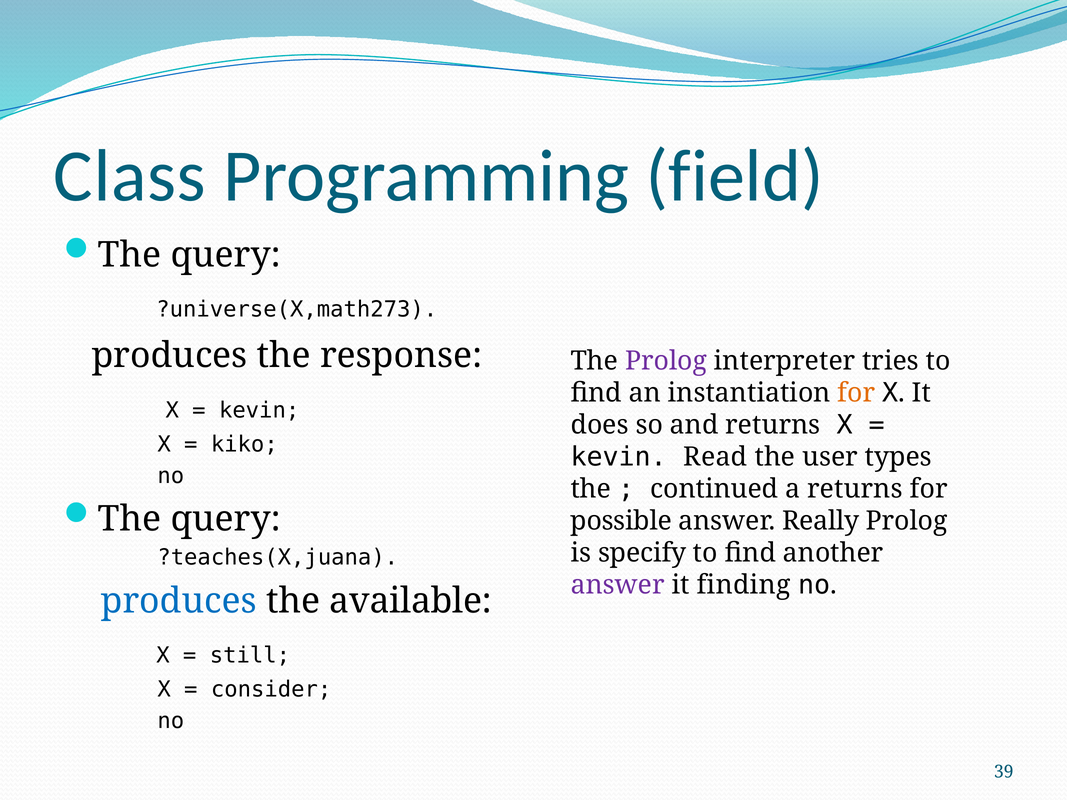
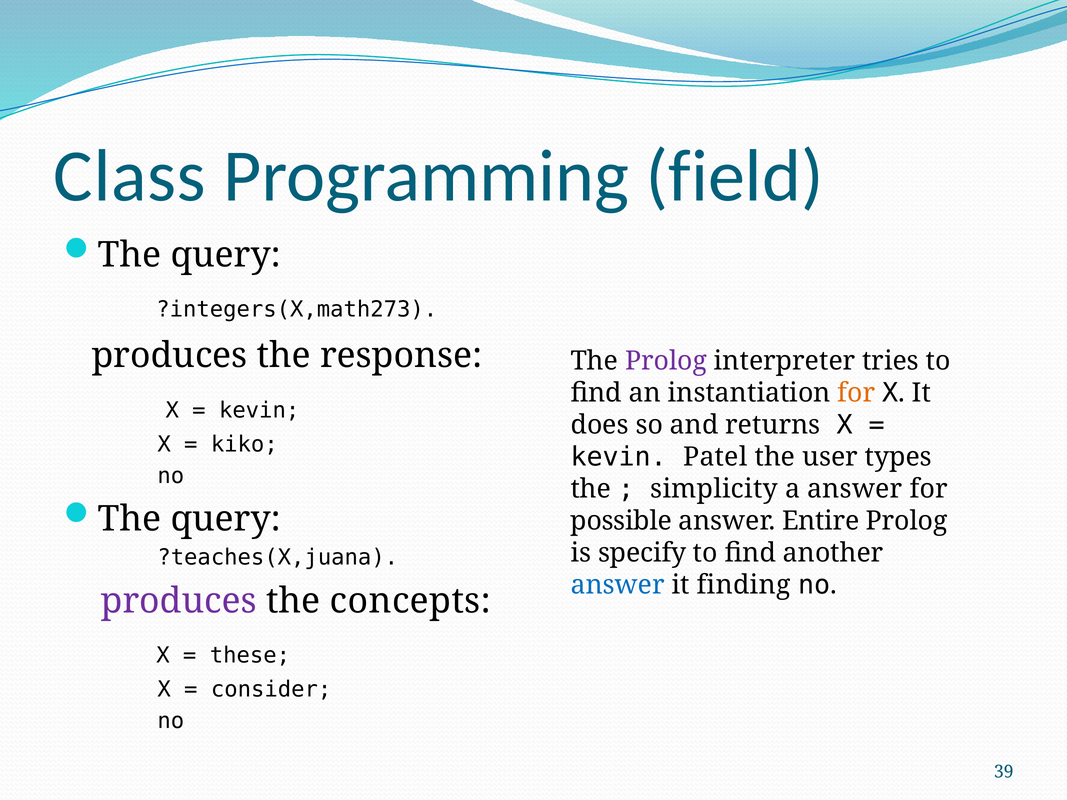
?universe(X,math273: ?universe(X,math273 -> ?integers(X,math273 (297, 310)
Read: Read -> Patel (715, 457)
continued: continued -> simplicity (714, 489)
a returns: returns -> answer (855, 489)
Really: Really -> Entire (821, 521)
answer colour: purple -> blue (618, 585)
produces colour: blue -> purple (179, 601)
available: available -> concepts (410, 601)
still: still -> these (250, 656)
